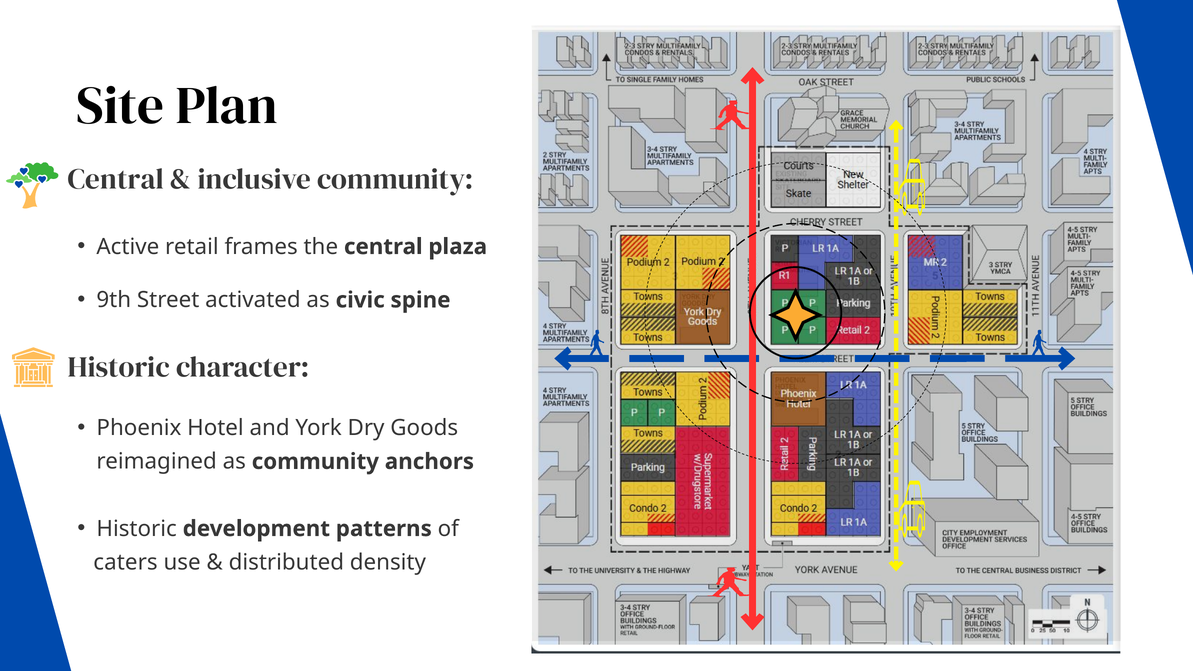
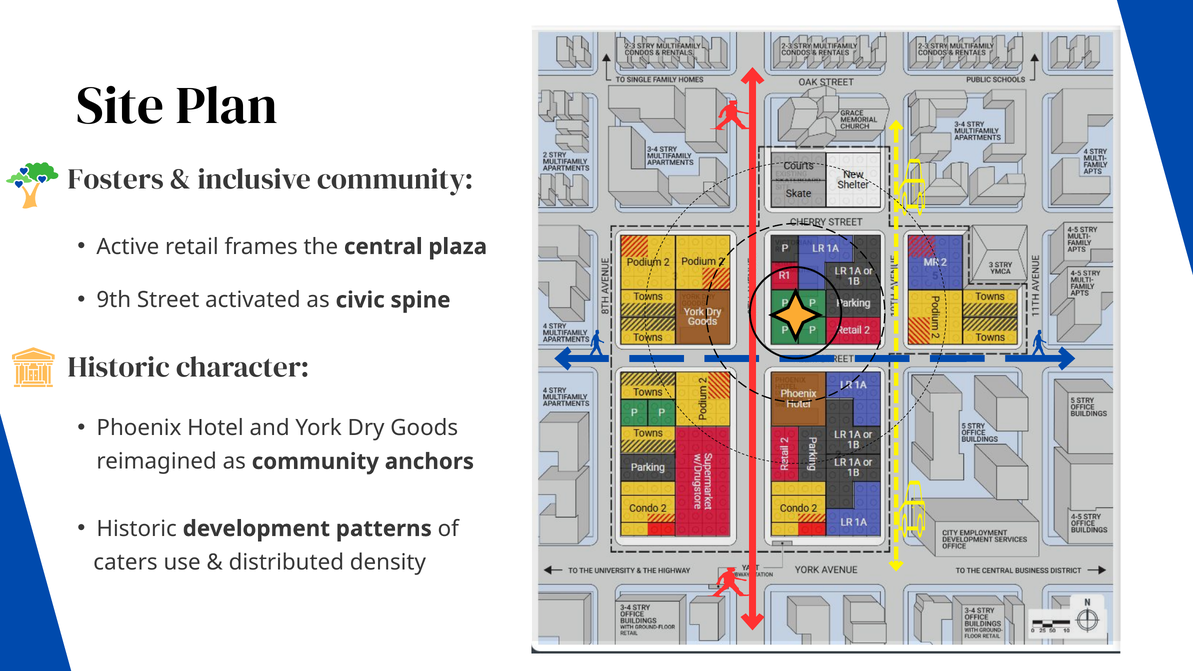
Central: Central -> Fosters (116, 179)
